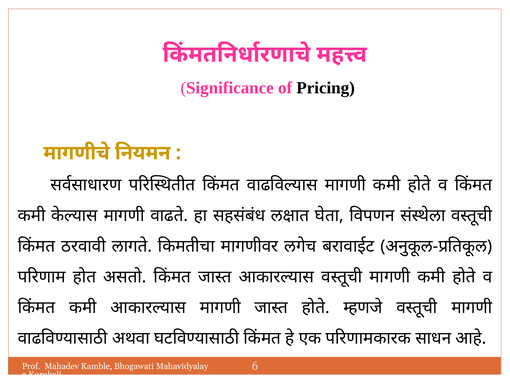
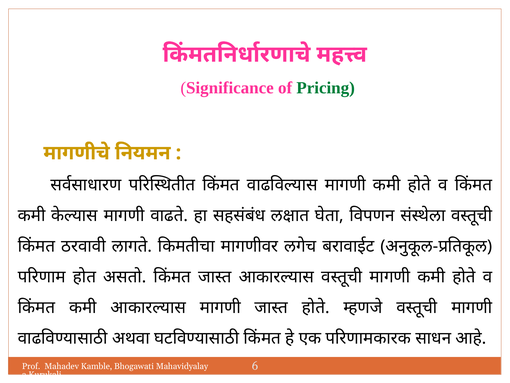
Pricing colour: black -> green (326, 88)
